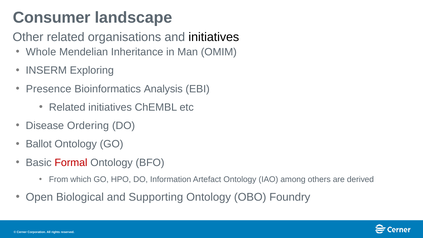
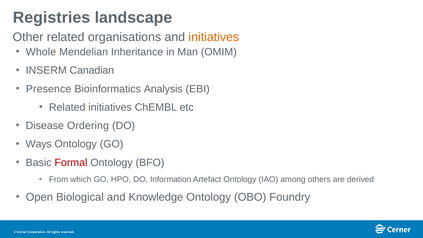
Consumer: Consumer -> Registries (51, 18)
initiatives colour: black -> orange (214, 37)
Exploring: Exploring -> Canadian (92, 70)
Ballot: Ballot -> Ways (39, 144)
Supporting: Supporting -> Knowledge (156, 197)
